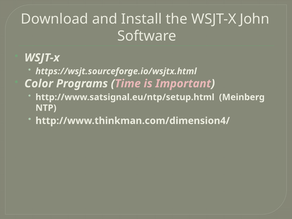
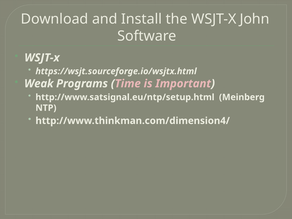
Color: Color -> Weak (39, 84)
